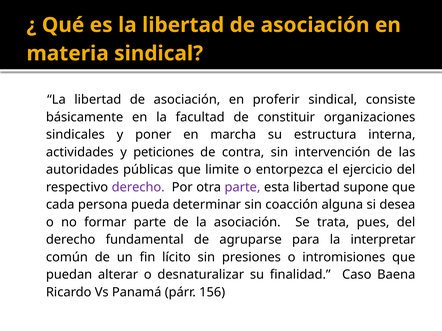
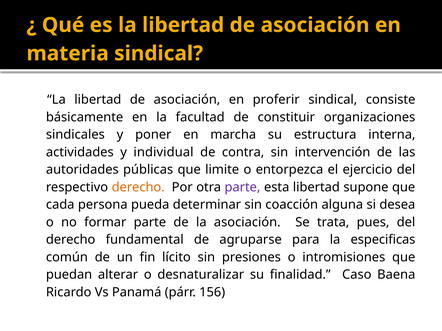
peticiones: peticiones -> individual (164, 152)
derecho colour: purple -> orange (138, 187)
interpretar: interpretar -> especificas (383, 240)
